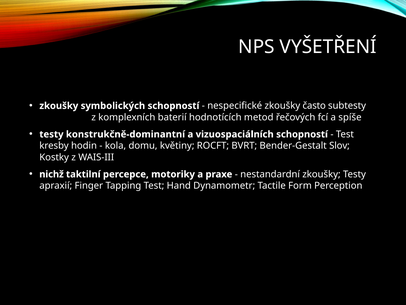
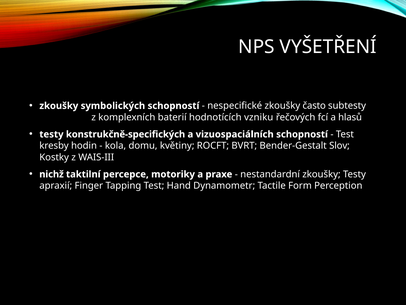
metod: metod -> vzniku (259, 117)
spíše: spíše -> hlasů (350, 117)
konstrukčně-dominantní: konstrukčně-dominantní -> konstrukčně-specifických (126, 134)
